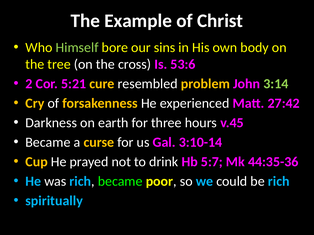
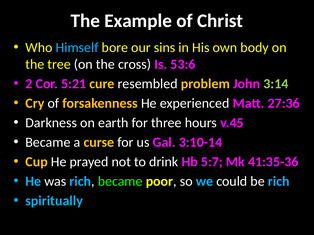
Himself colour: light green -> light blue (77, 48)
27:42: 27:42 -> 27:36 (284, 103)
44:35-36: 44:35-36 -> 41:35-36 (273, 162)
